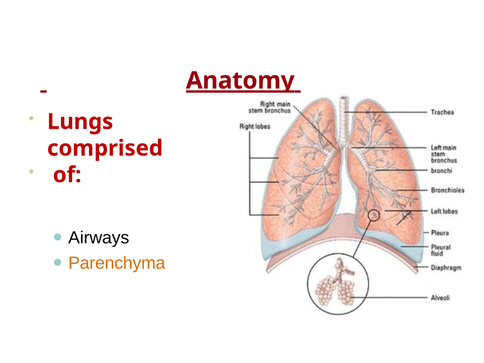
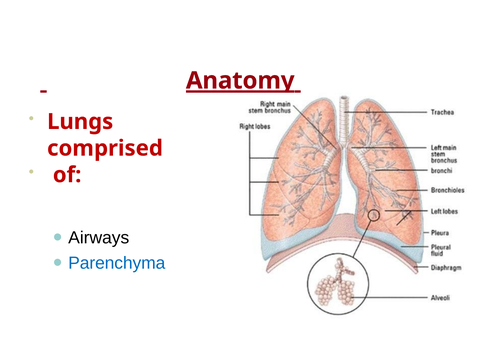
Parenchyma colour: orange -> blue (117, 263)
